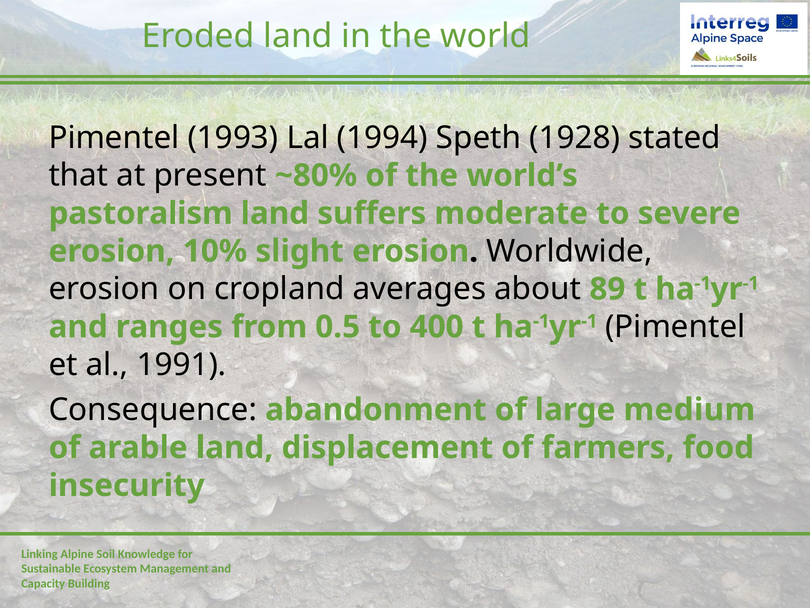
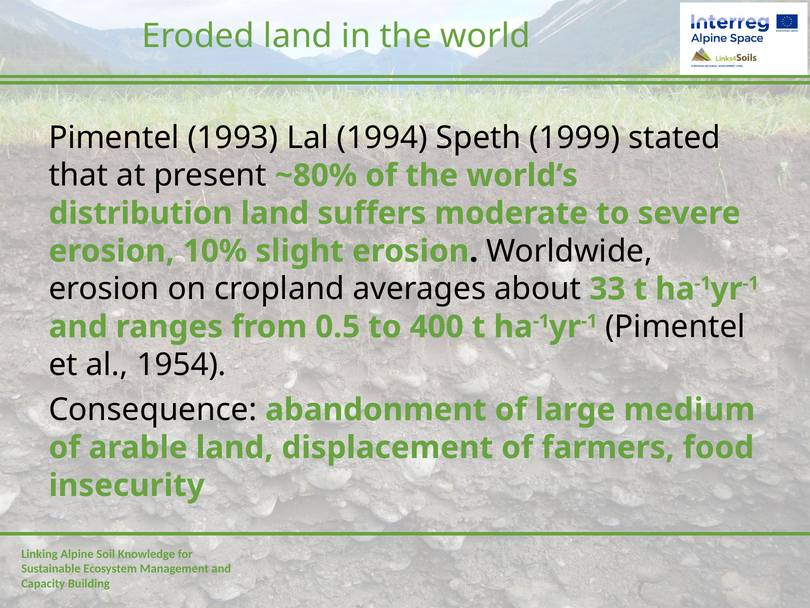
1928: 1928 -> 1999 (575, 138)
pastoralism: pastoralism -> distribution (141, 213)
89: 89 -> 33 (607, 289)
1991: 1991 -> 1954 (181, 364)
